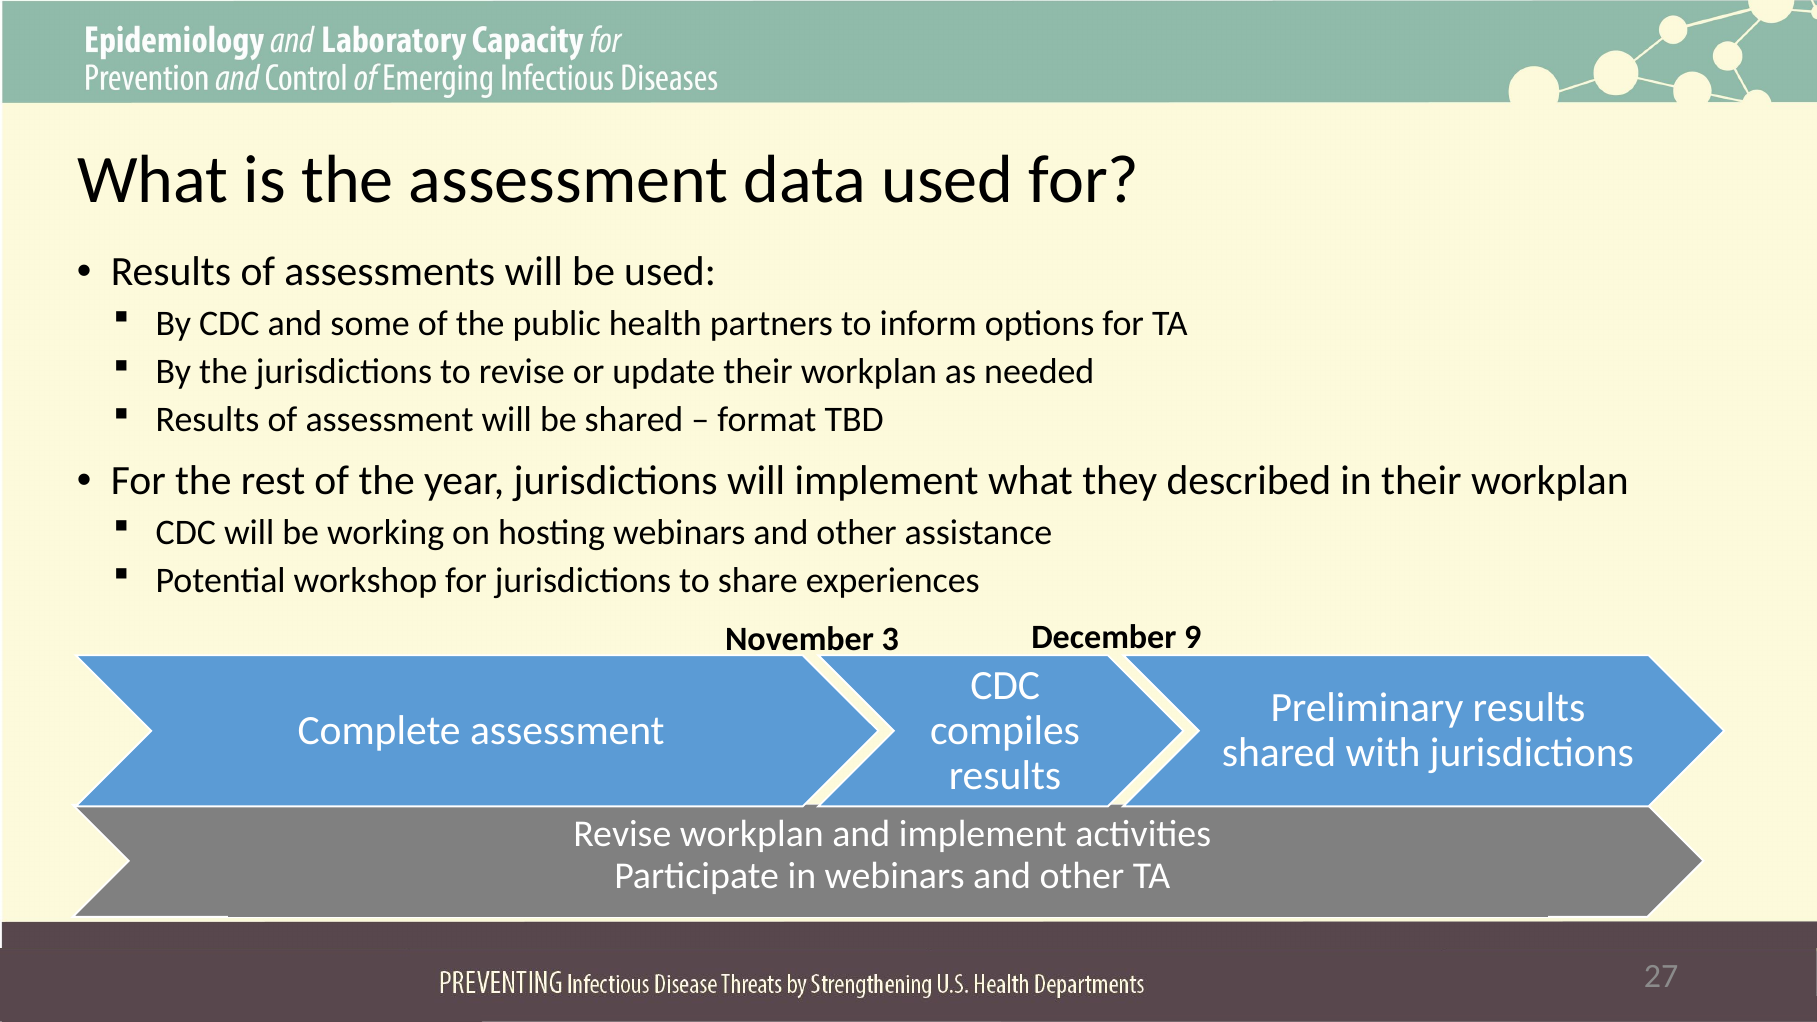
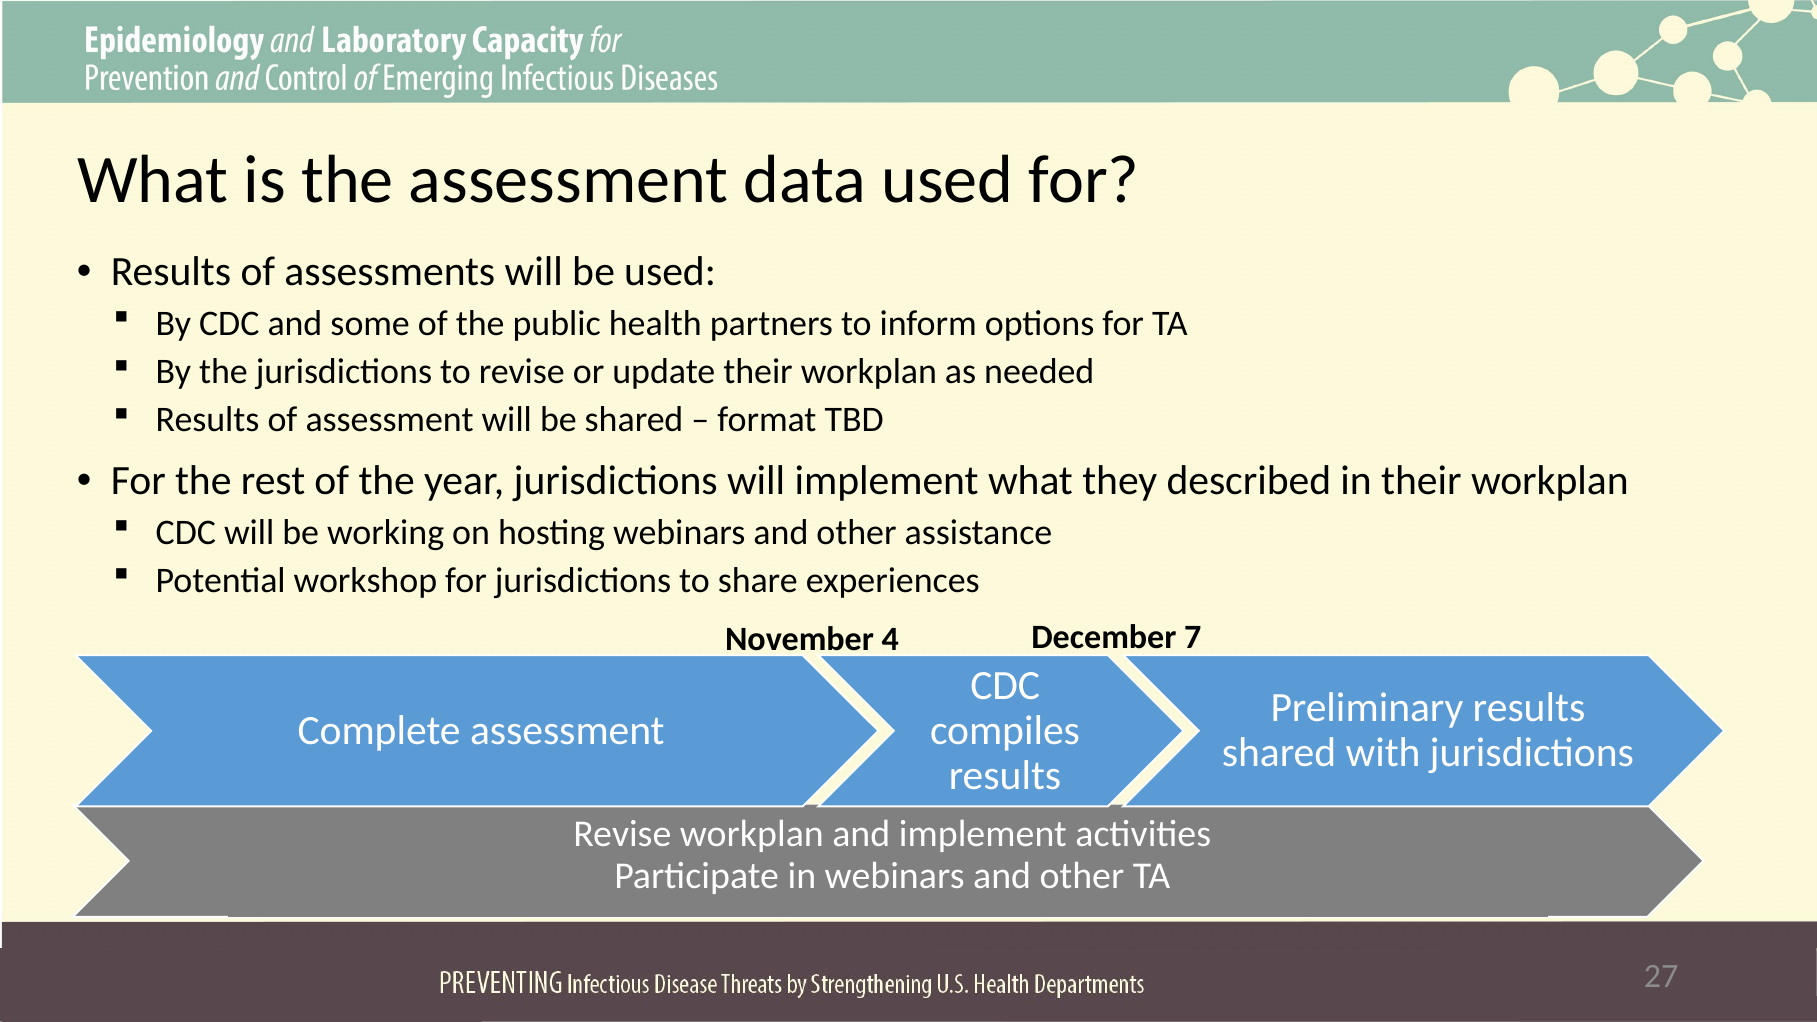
3: 3 -> 4 (890, 639)
9: 9 -> 7 (1193, 637)
